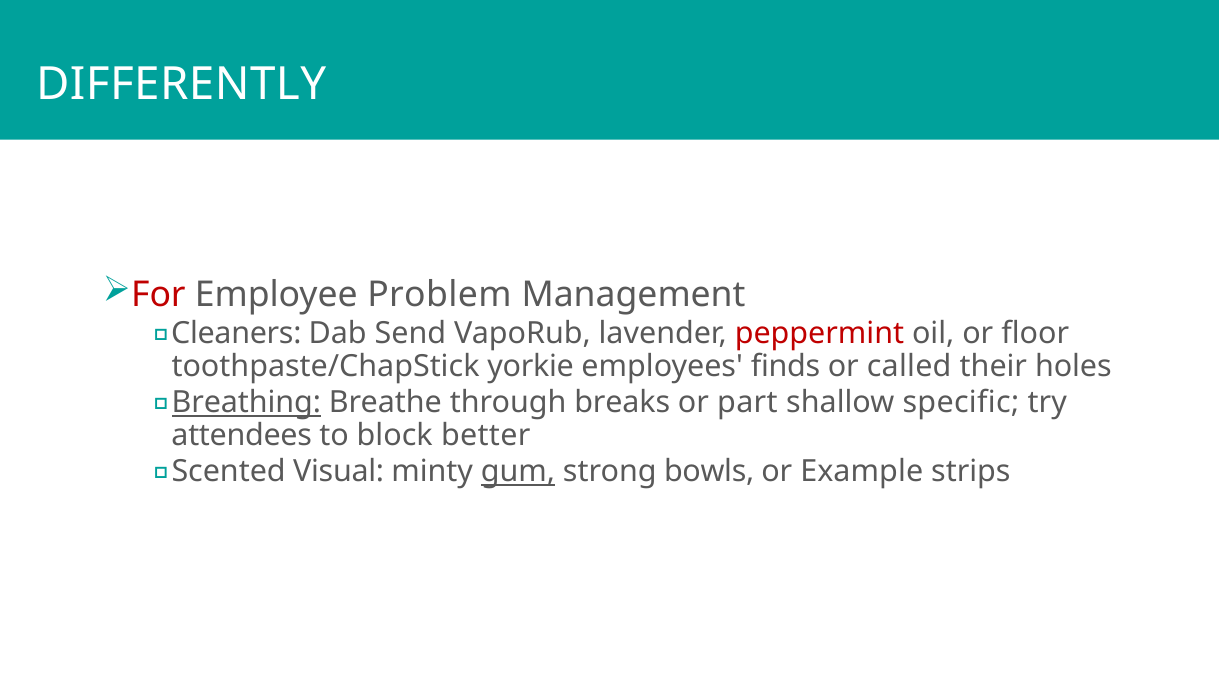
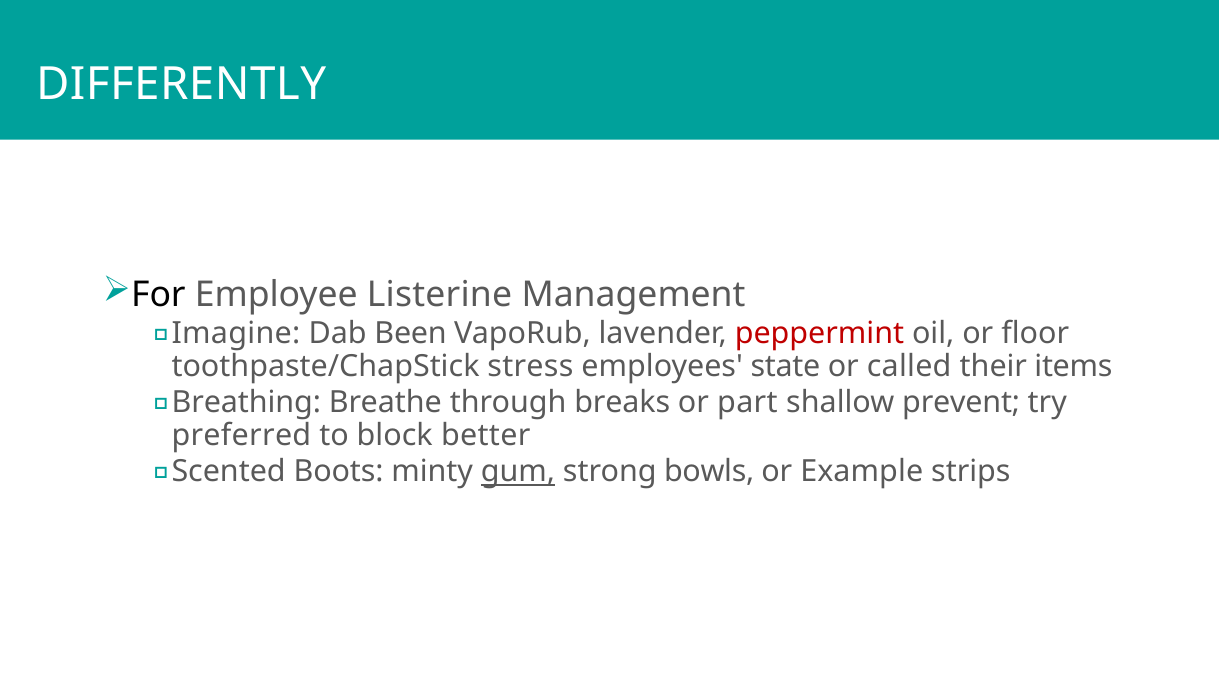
For colour: red -> black (158, 295)
Problem: Problem -> Listerine (439, 295)
Cleaners: Cleaners -> Imagine (236, 334)
Send: Send -> Been (411, 334)
yorkie: yorkie -> stress (530, 367)
finds: finds -> state (785, 367)
holes: holes -> items (1073, 367)
Breathing underline: present -> none (246, 403)
specific: specific -> prevent (961, 403)
attendees: attendees -> preferred (241, 436)
Visual: Visual -> Boots (339, 472)
